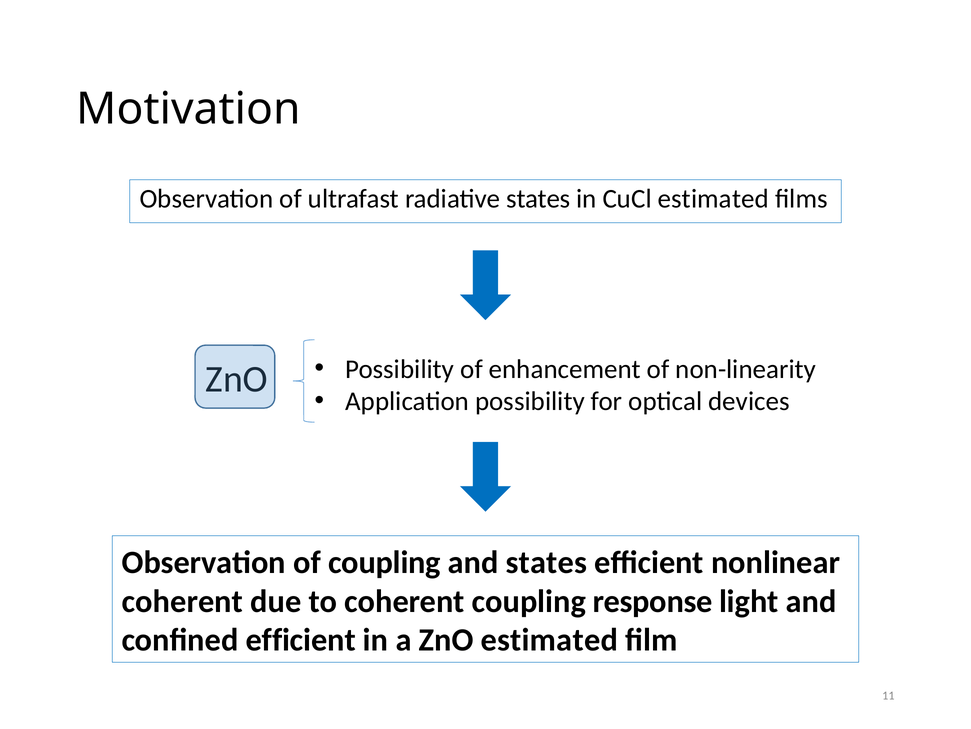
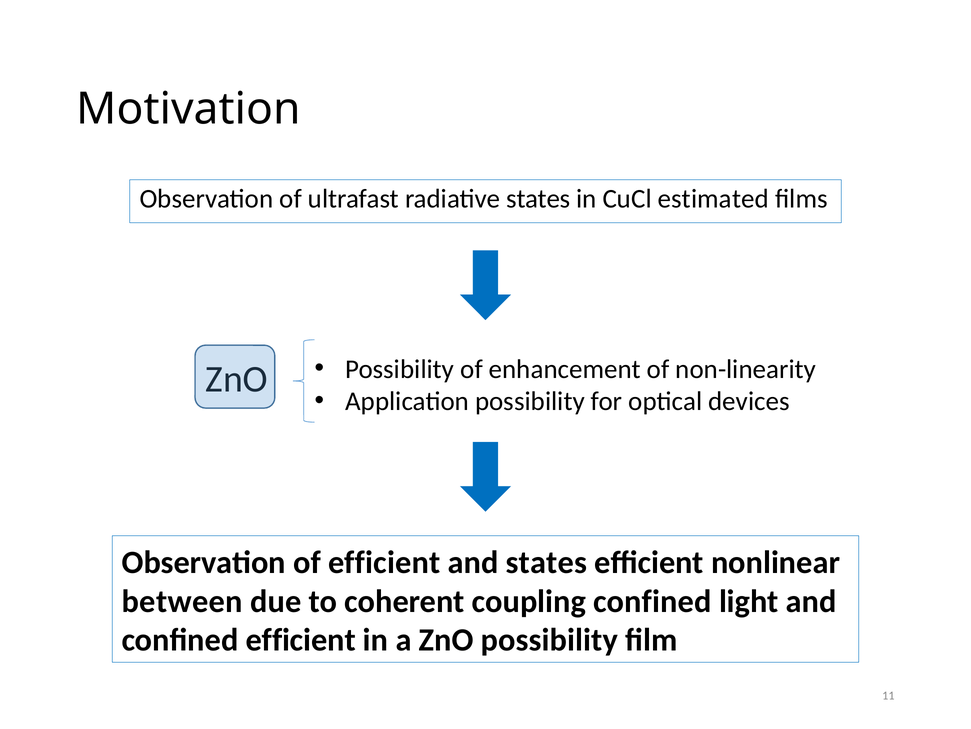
of coupling: coupling -> efficient (384, 562)
coherent: coherent -> between (182, 601)
coupling response: response -> confined (652, 601)
ZnO estimated: estimated -> possibility (549, 640)
